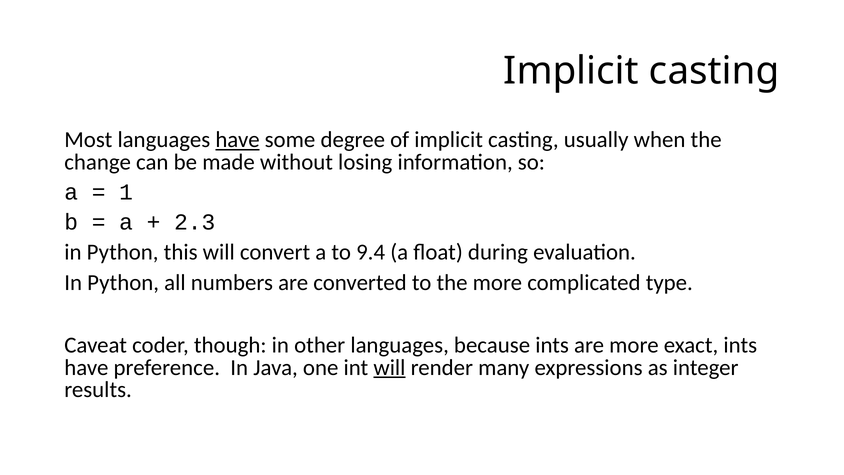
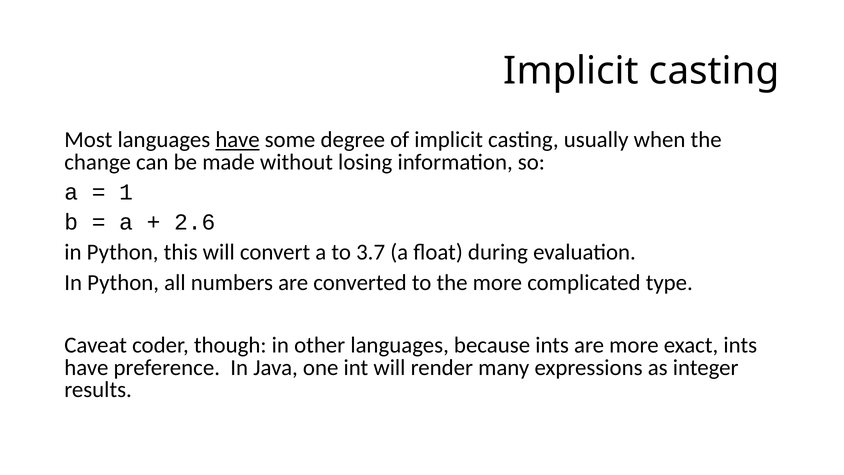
2.3: 2.3 -> 2.6 (195, 222)
9.4: 9.4 -> 3.7 (371, 252)
will underline: present -> none (389, 367)
